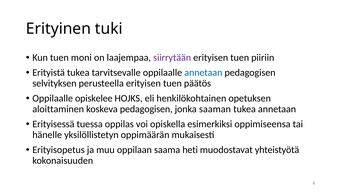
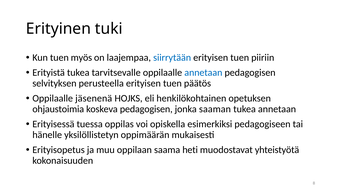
moni: moni -> myös (81, 58)
siirrytään colour: purple -> blue (172, 58)
opiskelee: opiskelee -> jäsenenä (94, 98)
aloittaminen: aloittaminen -> ohjaustoimia (58, 109)
oppimiseensa: oppimiseensa -> pedagogiseen (262, 124)
